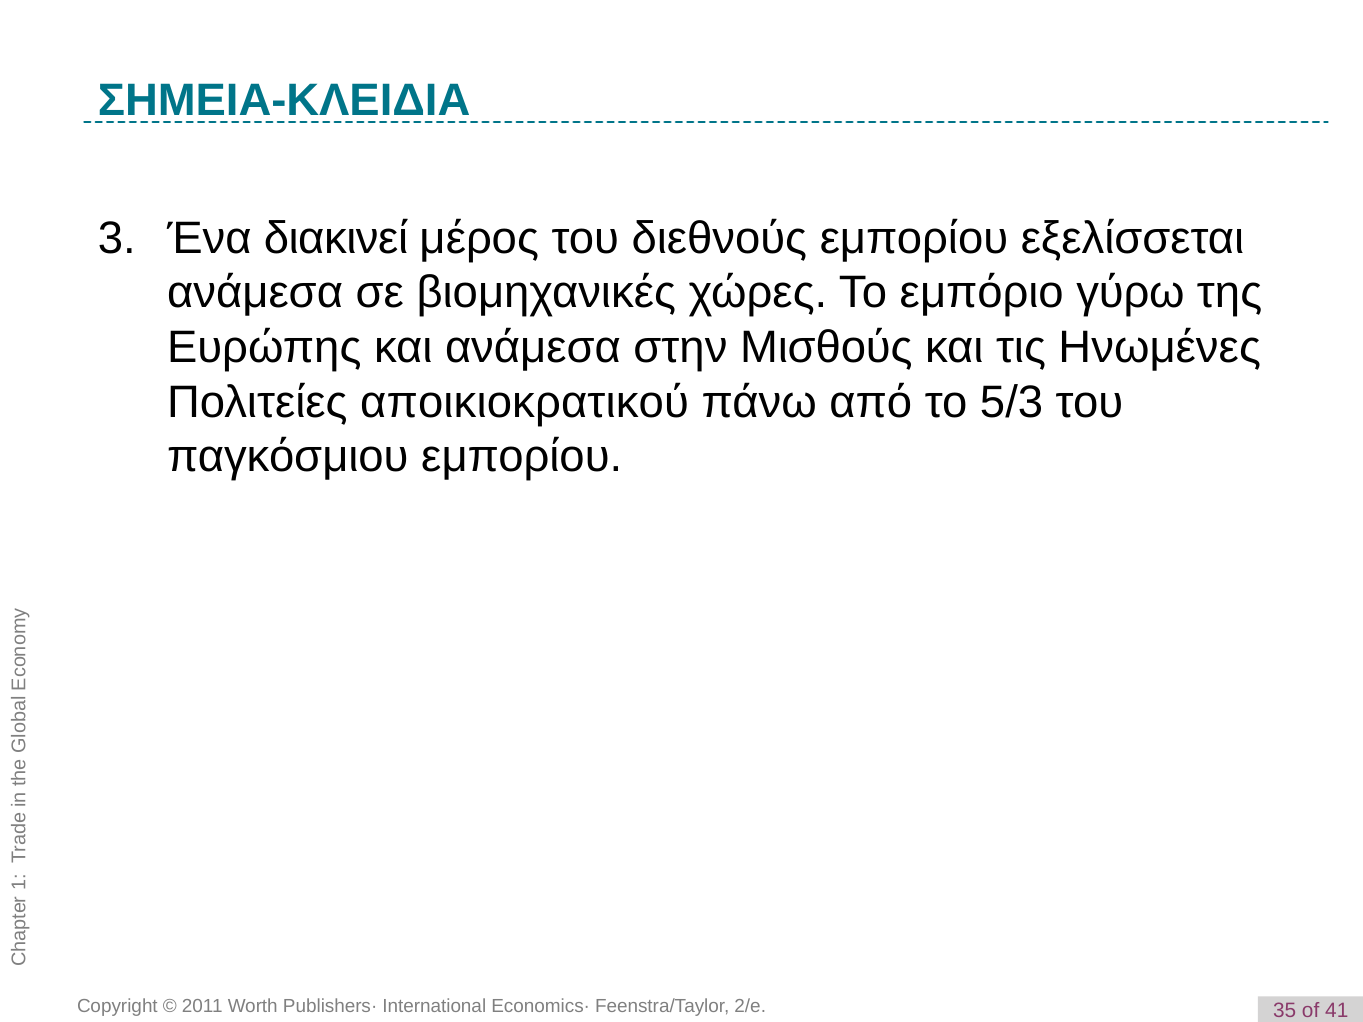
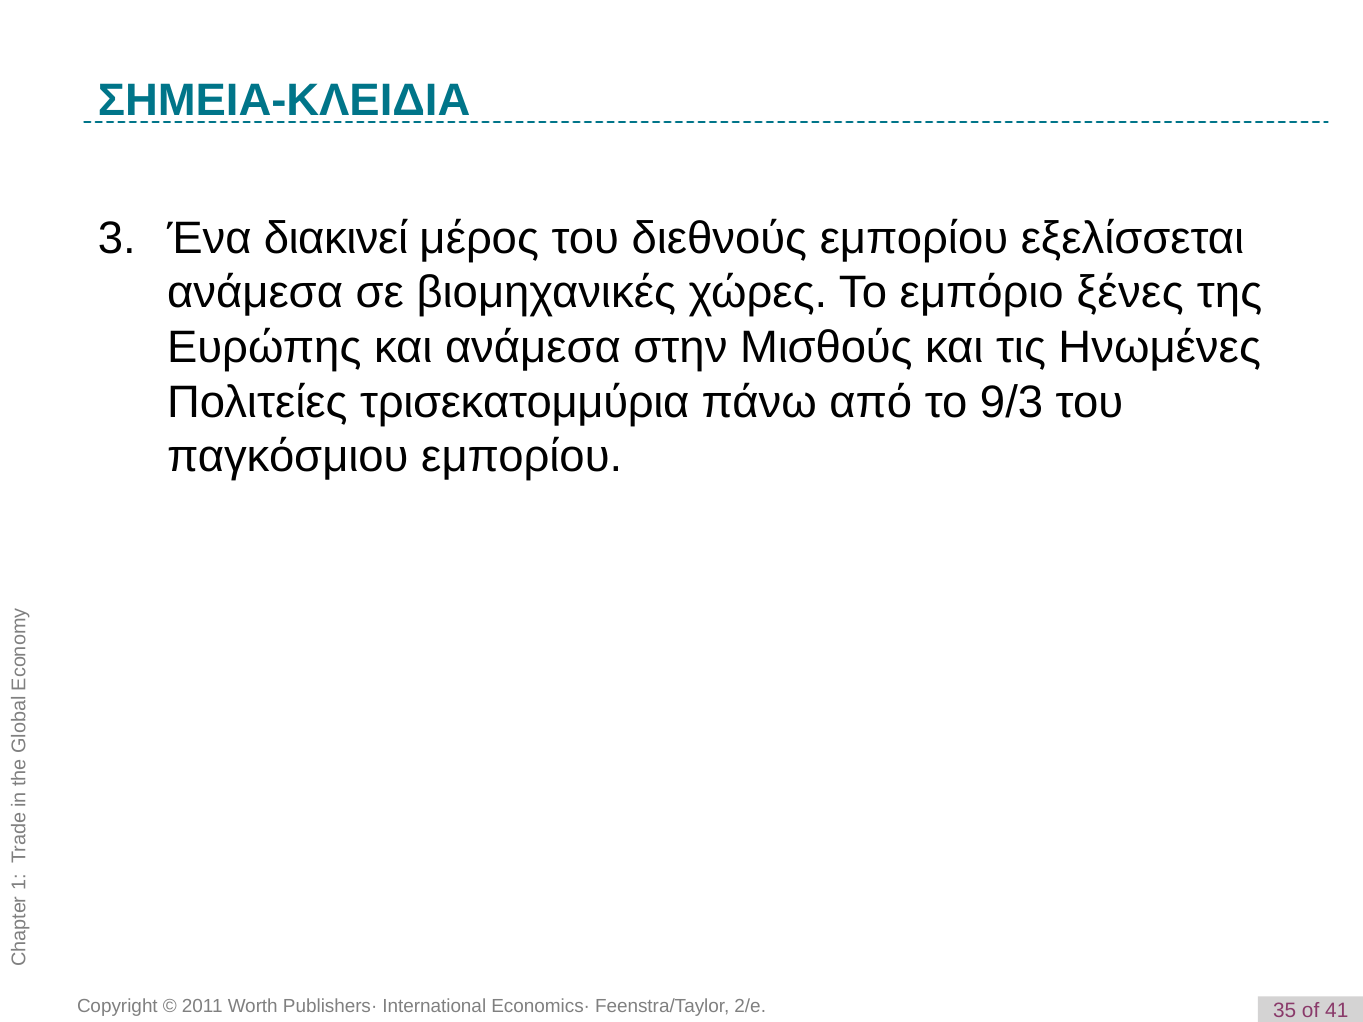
γύρω: γύρω -> ξένες (1130, 293)
αποικιοκρατικού: αποικιοκρατικού -> τρισεκατομμύρια (525, 402)
5/3: 5/3 -> 9/3 (1012, 402)
